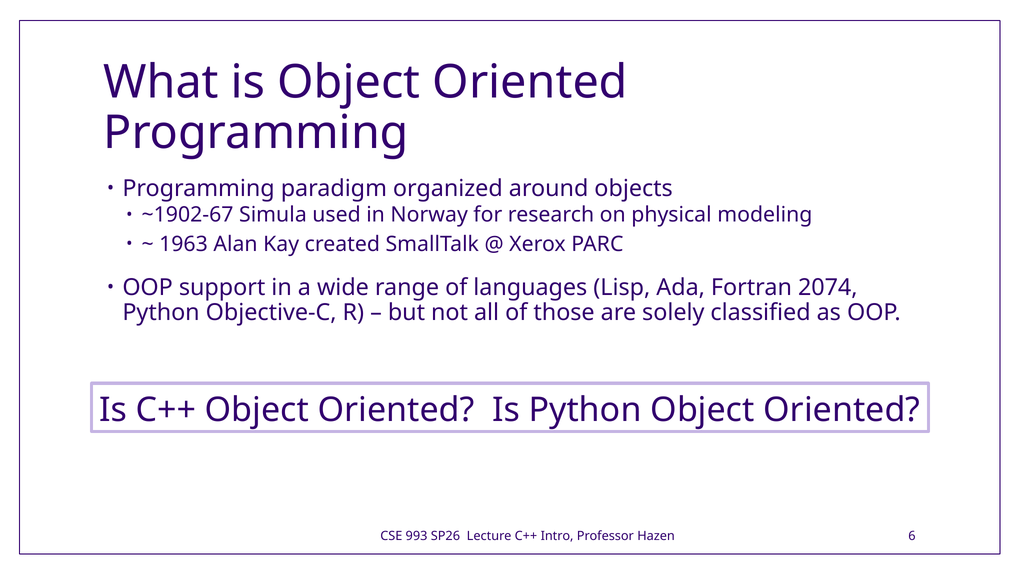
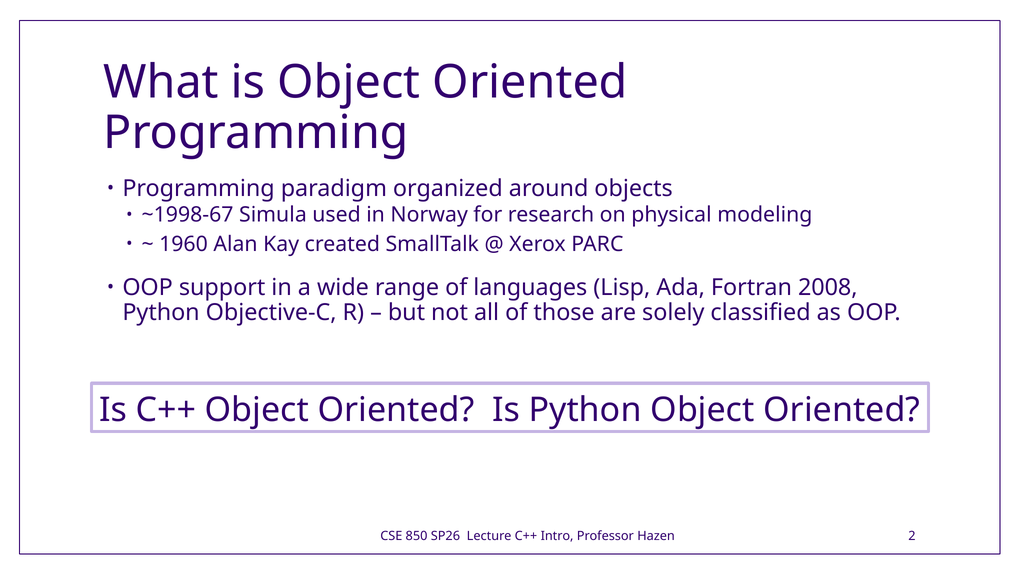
~1902-67: ~1902-67 -> ~1998-67 (188, 215)
1963: 1963 -> 1960 (183, 244)
2074: 2074 -> 2008 (828, 287)
993: 993 -> 850 (417, 536)
6: 6 -> 2 (912, 536)
